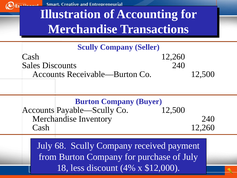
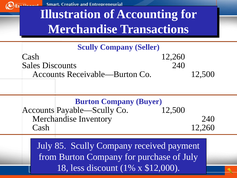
68: 68 -> 85 (60, 146)
4%: 4% -> 1% (128, 168)
